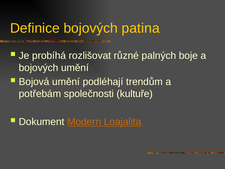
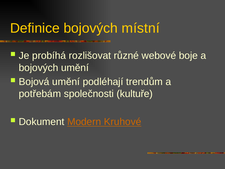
patina: patina -> místní (141, 28)
palných: palných -> webové (159, 56)
Loajalita: Loajalita -> Kruhové (123, 122)
